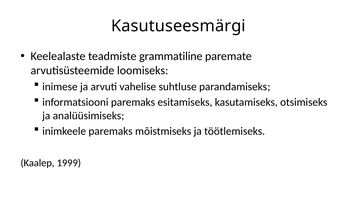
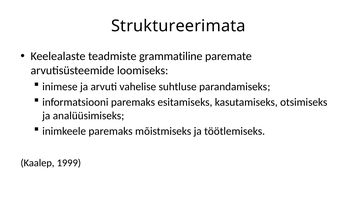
Kasutuseesmärgi: Kasutuseesmärgi -> Struktureerimata (178, 26)
